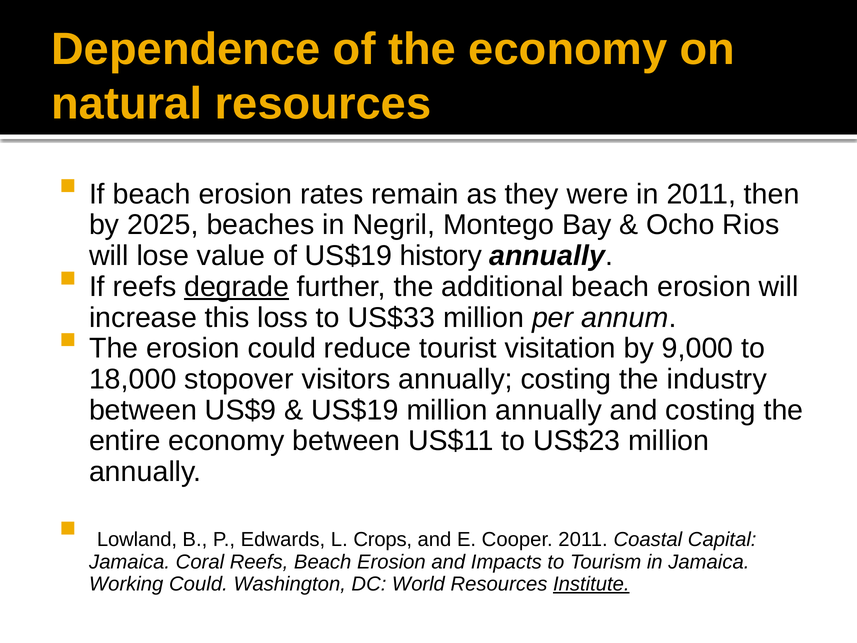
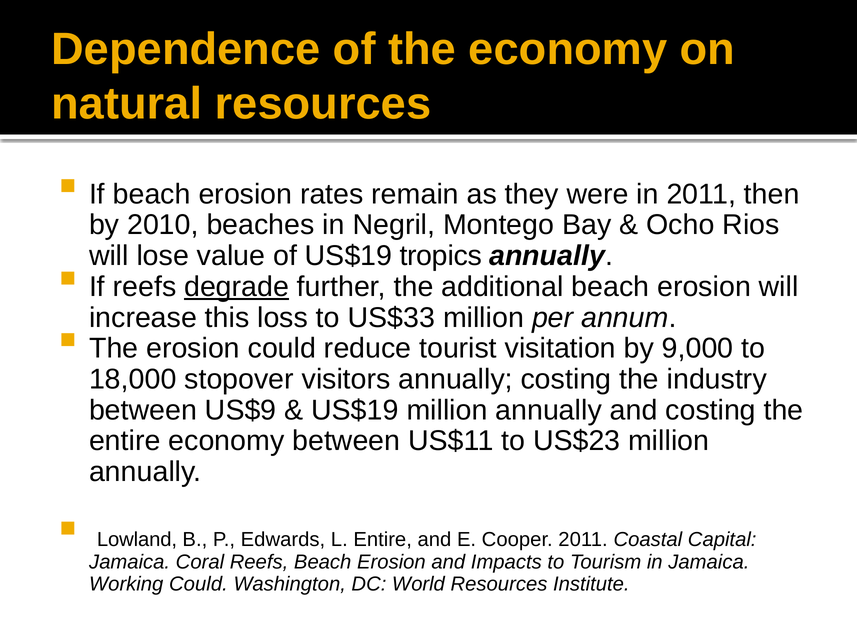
2025: 2025 -> 2010 (163, 225)
history: history -> tropics (441, 256)
L Crops: Crops -> Entire (383, 540)
Institute underline: present -> none (591, 584)
